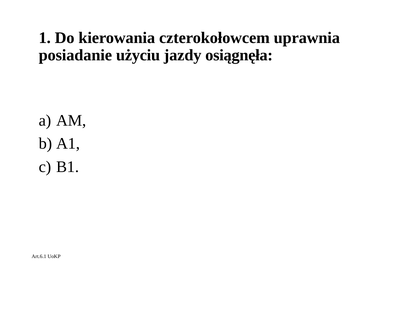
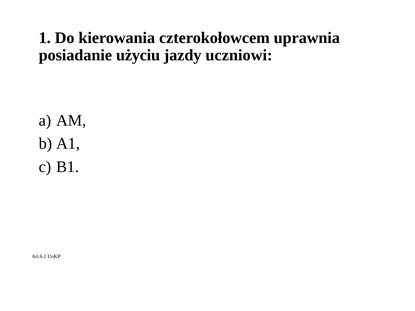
osiągnęła: osiągnęła -> uczniowi (239, 55)
